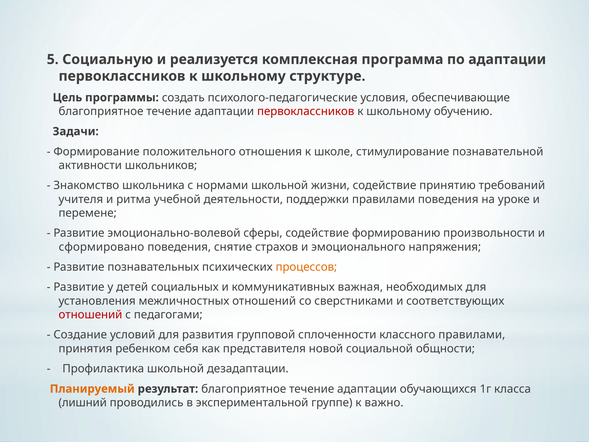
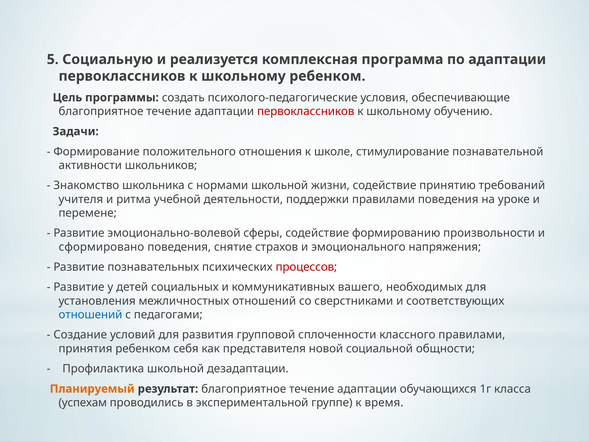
школьному структуре: структуре -> ребенком (327, 76)
процессов colour: orange -> red (306, 267)
важная: важная -> вашего (360, 287)
отношений colour: red -> blue (90, 315)
лишний: лишний -> успехам (83, 402)
важно: важно -> время (384, 402)
